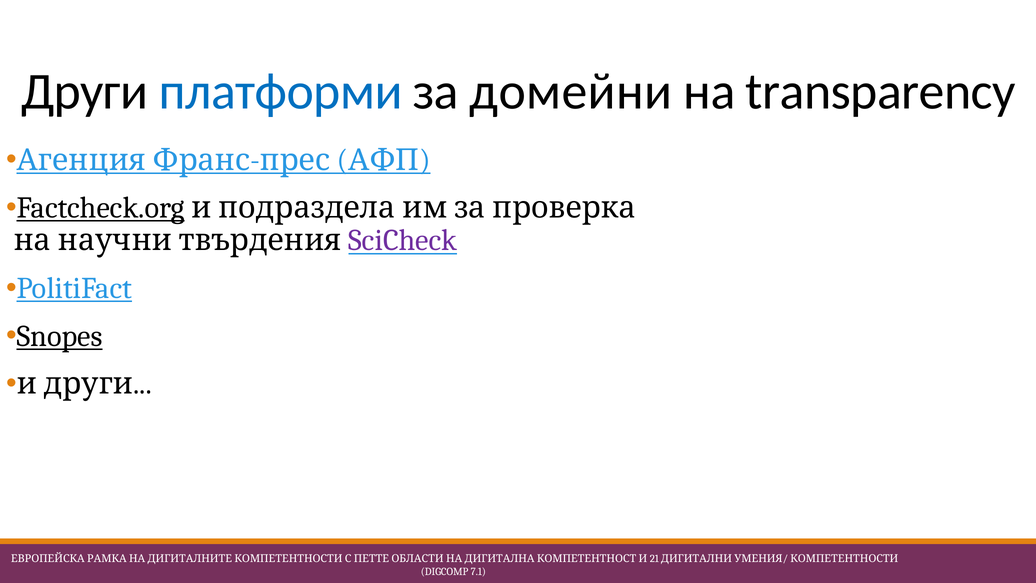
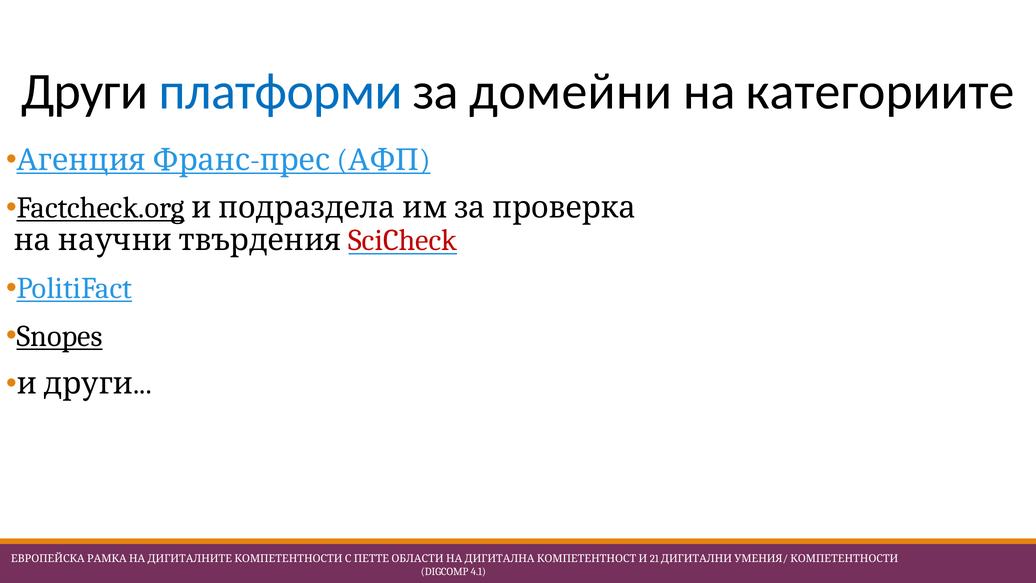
transparency: transparency -> категориите (880, 92)
SciCheck colour: purple -> red (403, 240)
7.1: 7.1 -> 4.1 (478, 572)
